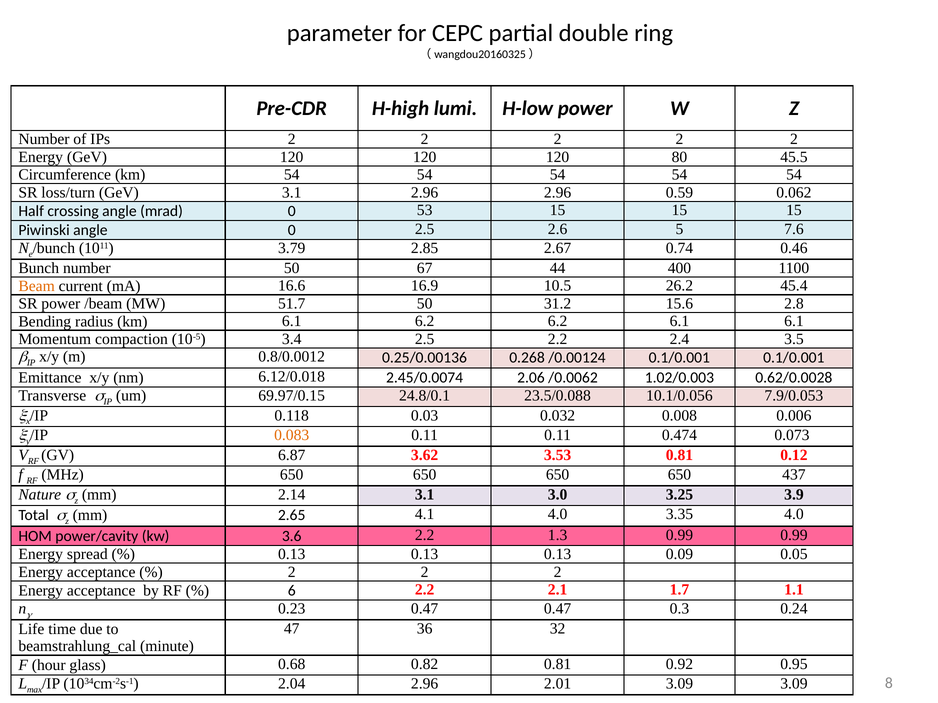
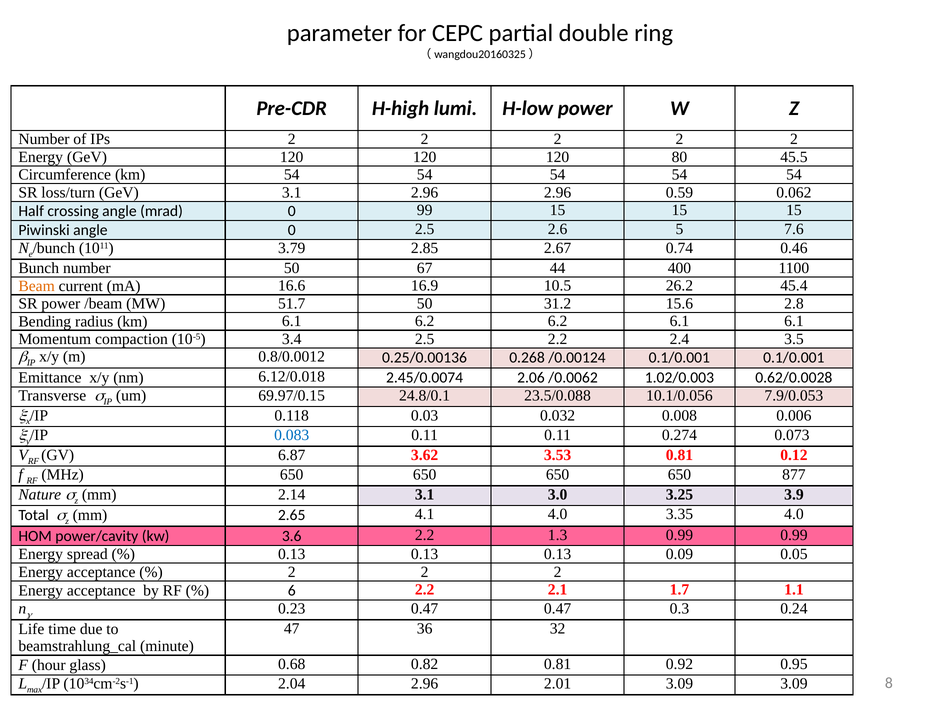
53: 53 -> 99 (425, 210)
0.083 colour: orange -> blue (292, 436)
0.474: 0.474 -> 0.274 (679, 436)
437: 437 -> 877 (794, 475)
